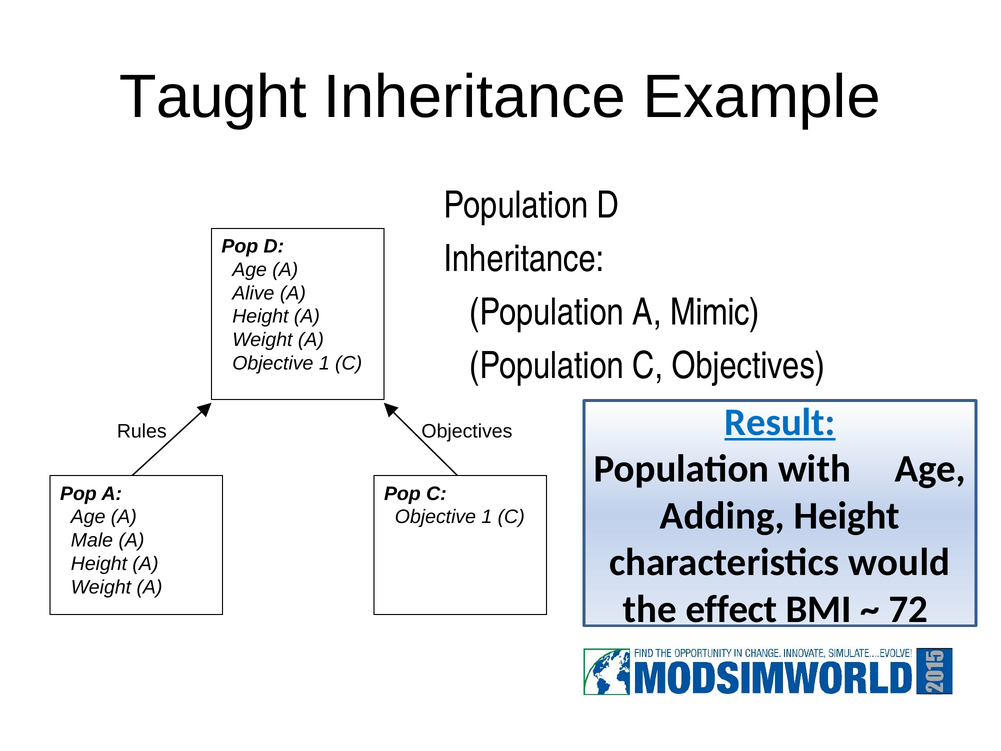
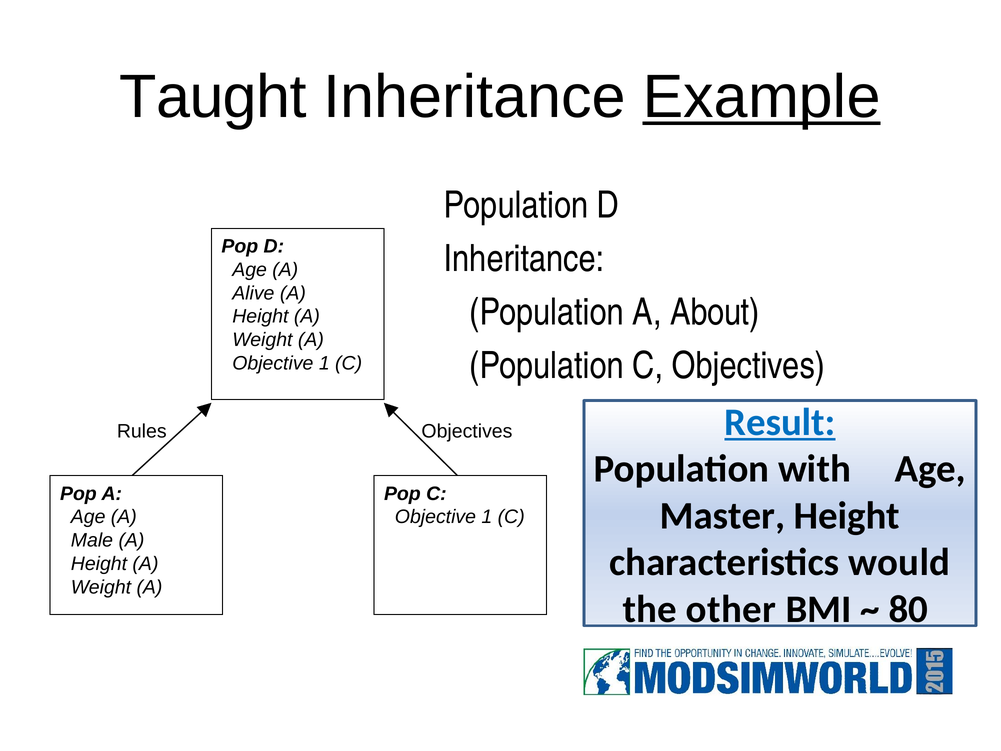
Example underline: none -> present (762, 97)
Mimic: Mimic -> About (715, 312)
Adding: Adding -> Master (722, 516)
effect: effect -> other (731, 609)
72: 72 -> 80 (908, 609)
